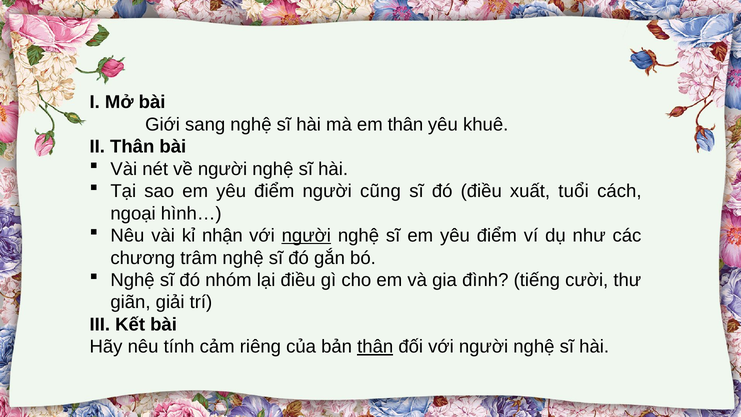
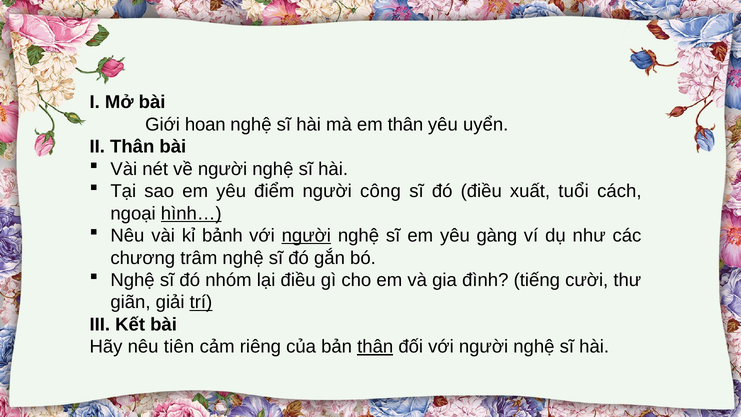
sang: sang -> hoan (205, 124)
khuê: khuê -> uyển (486, 124)
cũng: cũng -> công (380, 191)
hình… underline: none -> present (191, 213)
nhận: nhận -> bảnh (222, 236)
sĩ em yêu điểm: điểm -> gàng (497, 236)
trí underline: none -> present (201, 302)
tính: tính -> tiên (179, 347)
